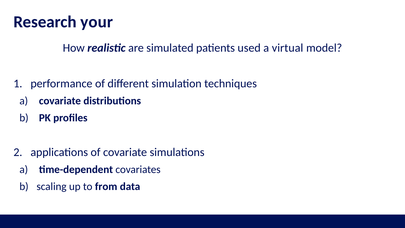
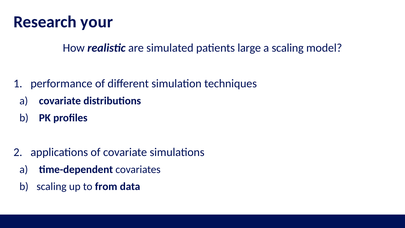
used: used -> large (249, 48)
a virtual: virtual -> scaling (288, 48)
